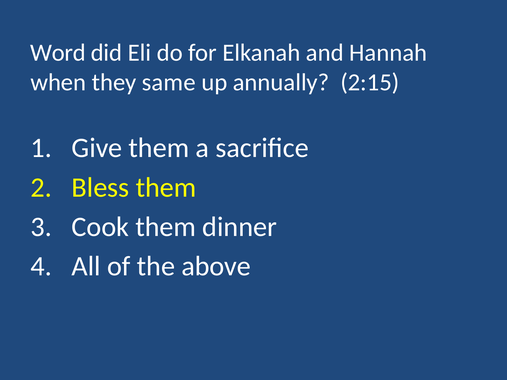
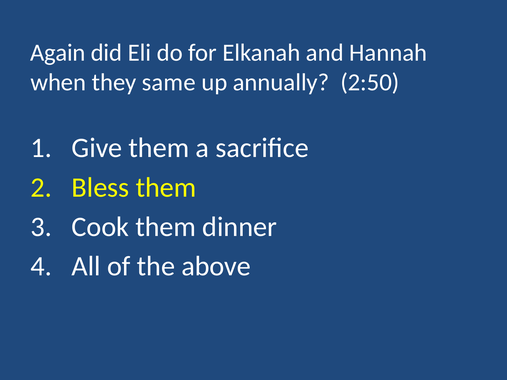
Word: Word -> Again (58, 53)
2:15: 2:15 -> 2:50 (370, 82)
